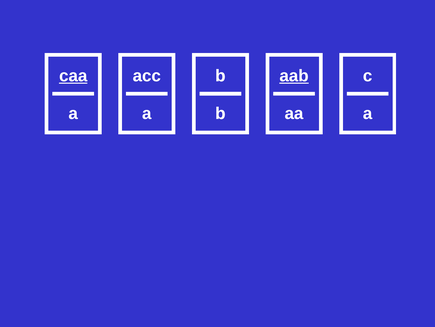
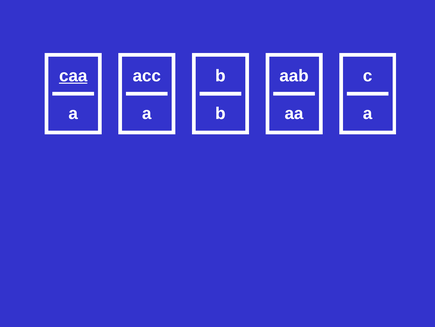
aab underline: present -> none (294, 76)
